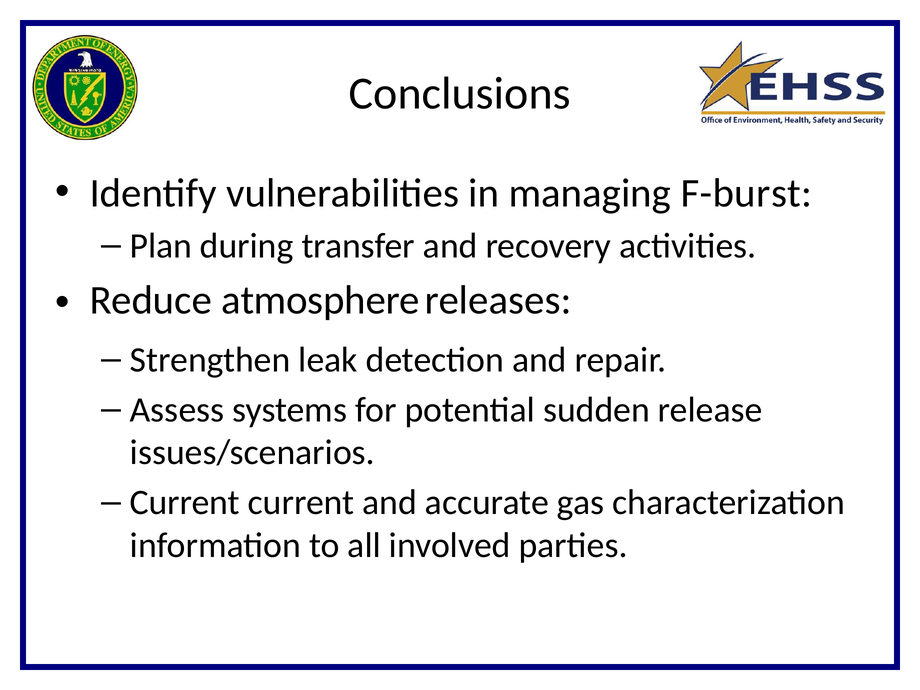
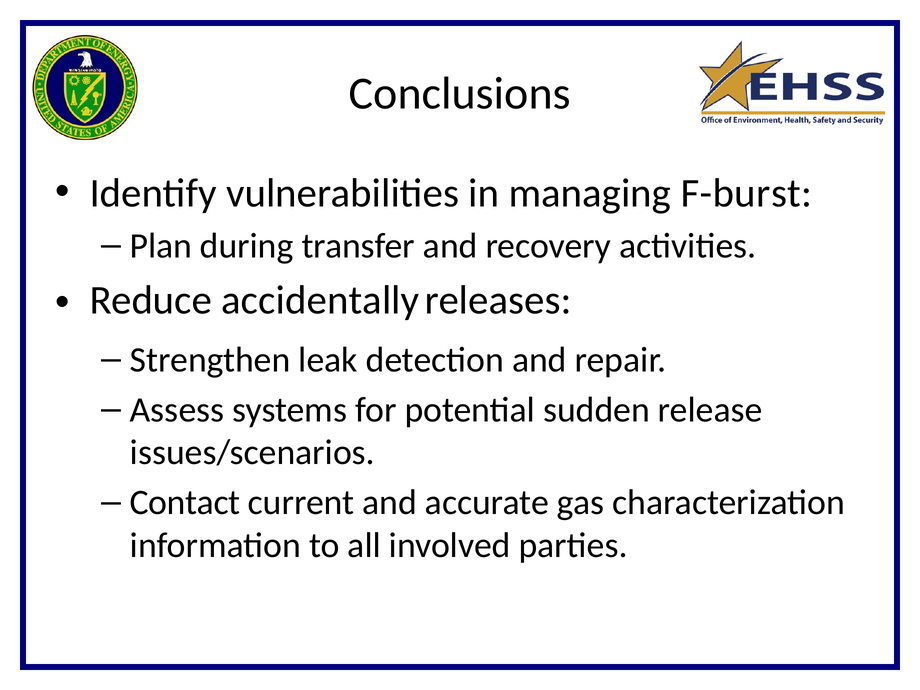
atmosphere: atmosphere -> accidentally (320, 300)
Current: Current -> Contact (185, 503)
